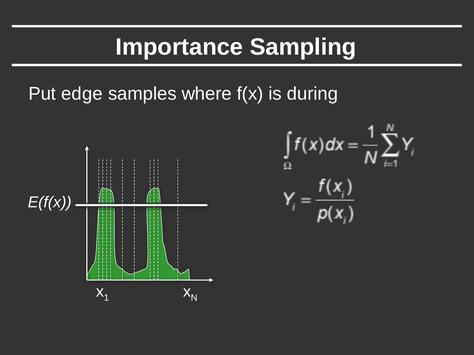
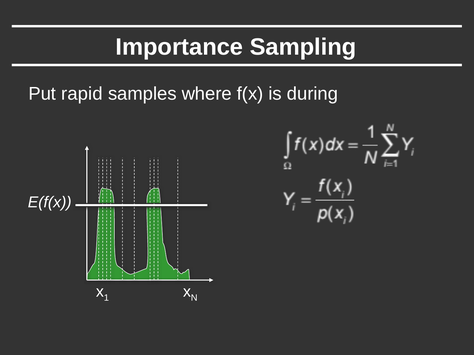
edge: edge -> rapid (82, 94)
